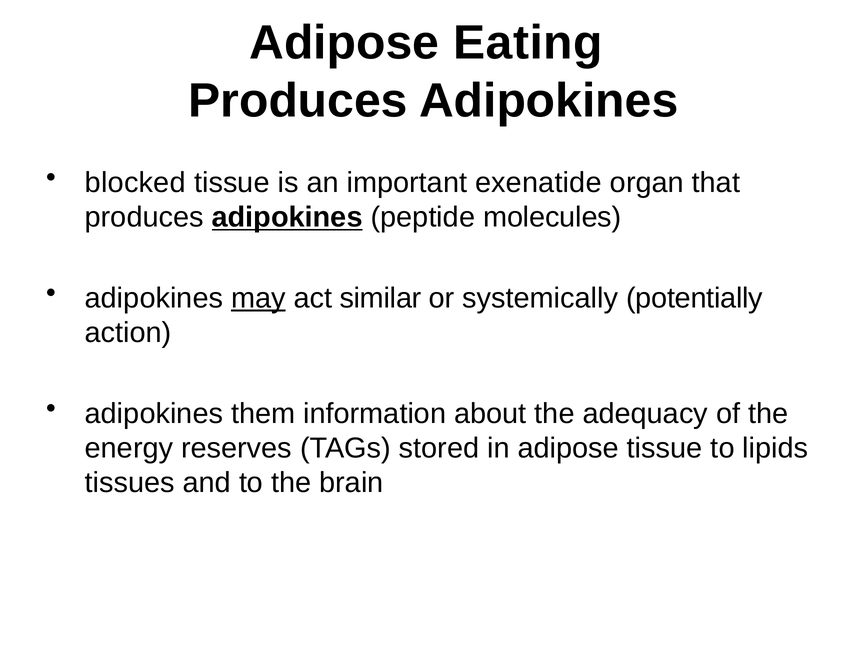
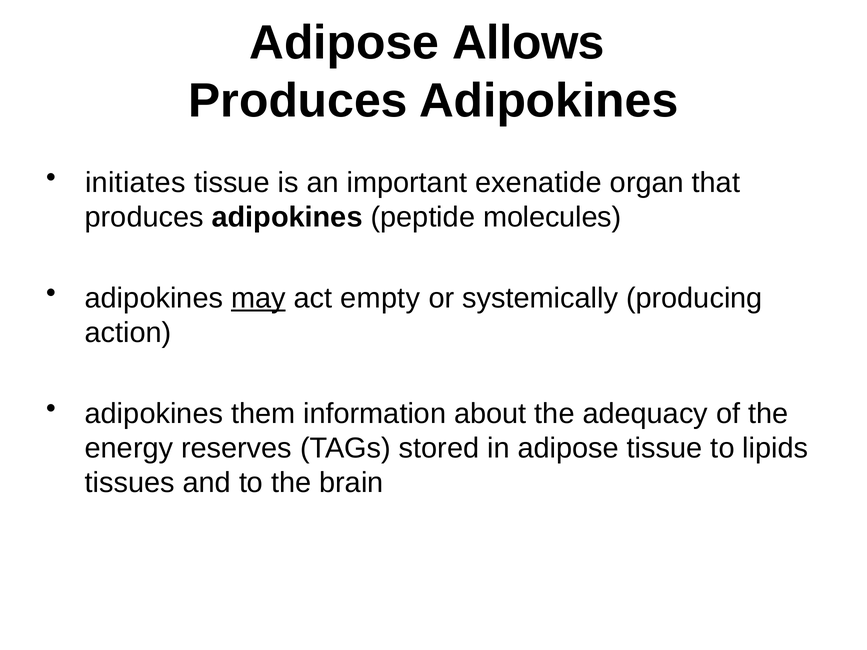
Eating: Eating -> Allows (528, 43)
blocked: blocked -> initiates (135, 183)
adipokines underline: present -> none (287, 217)
similar: similar -> empty (380, 298)
potentially: potentially -> producing (694, 298)
